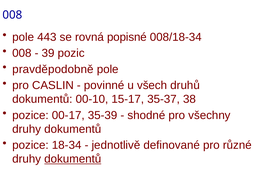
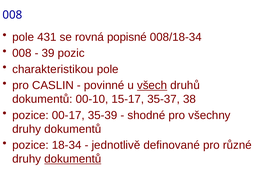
443: 443 -> 431 (47, 37)
pravděpodobně: pravděpodobně -> charakteristikou (53, 69)
všech underline: none -> present (152, 85)
